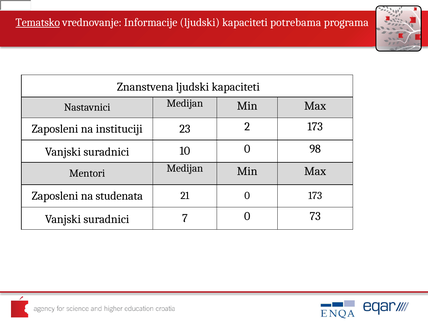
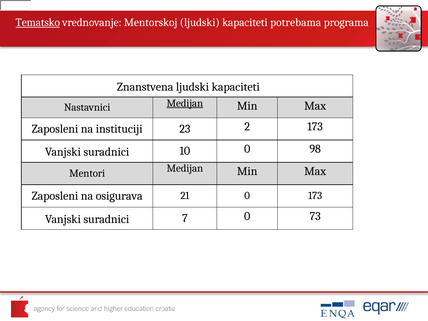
Informacije: Informacije -> Mentorskoj (151, 22)
Medijan underline: none -> present (185, 103)
studenata: studenata -> osigurava (119, 196)
